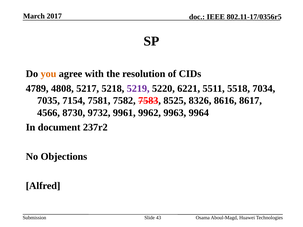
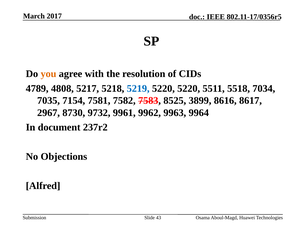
5219 colour: purple -> blue (138, 89)
5220 6221: 6221 -> 5220 (189, 89)
8326: 8326 -> 3899 (200, 101)
4566: 4566 -> 2967 (49, 113)
